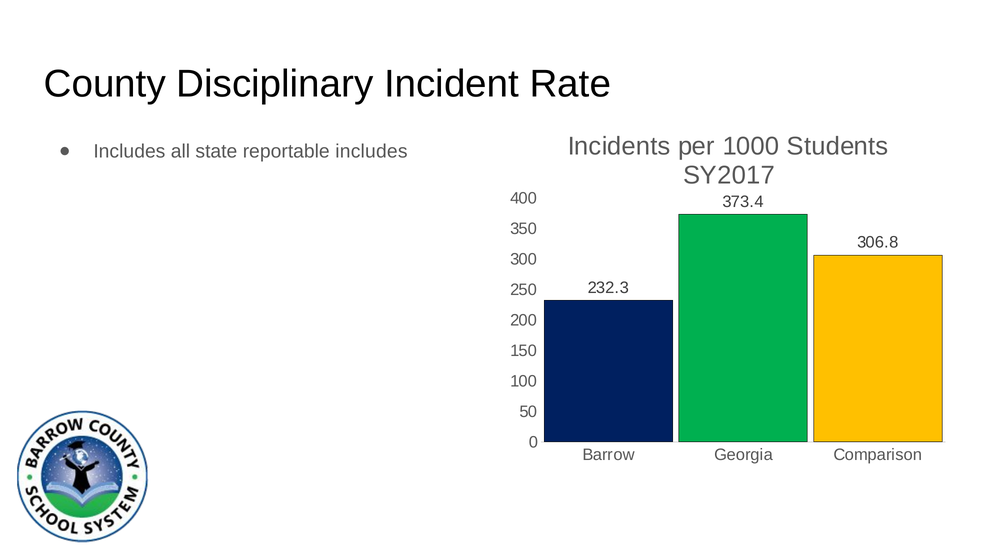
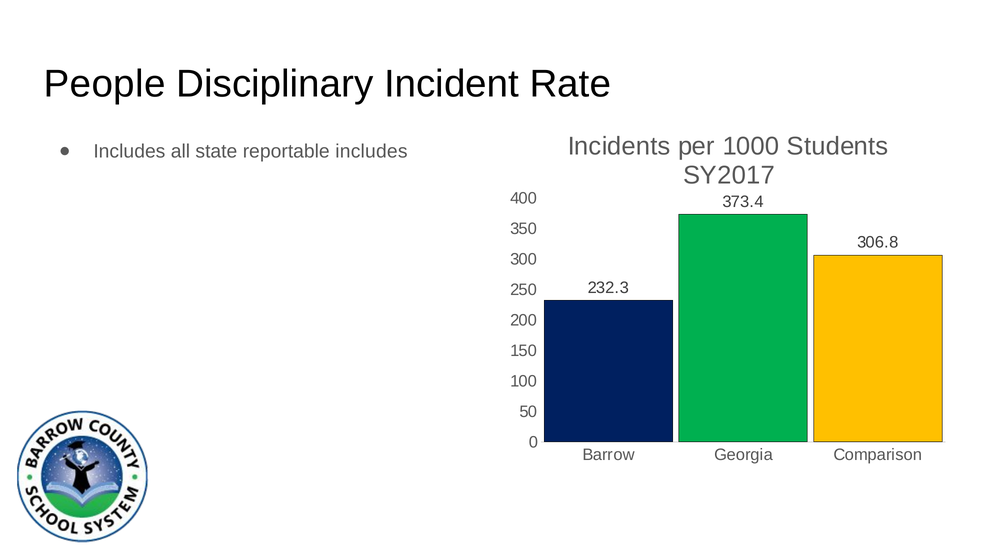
County: County -> People (105, 84)
